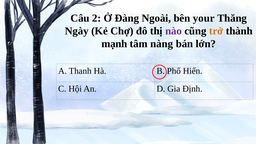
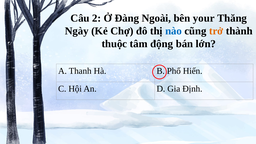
nào colour: purple -> blue (174, 31)
mạnh: mạnh -> thuộc (114, 44)
nàng: nàng -> động (162, 44)
